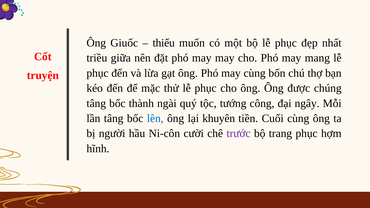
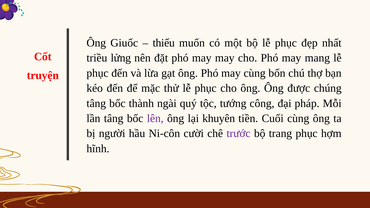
giữa: giữa -> lửng (121, 58)
ngây: ngây -> pháp (307, 103)
lên colour: blue -> purple (155, 118)
